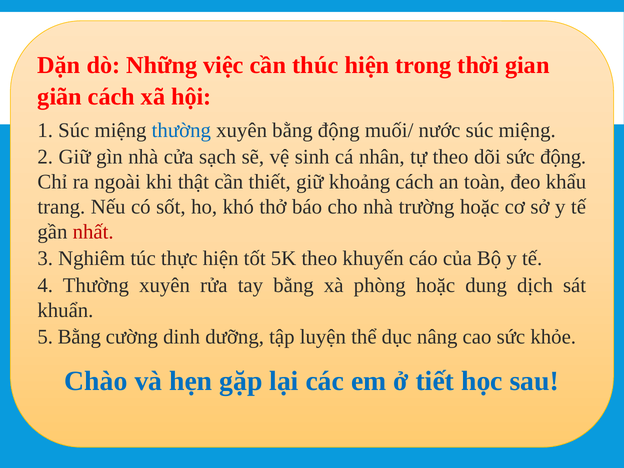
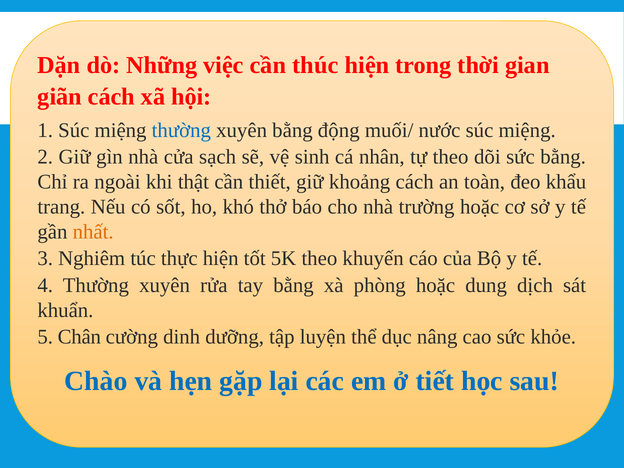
sức động: động -> bằng (563, 157)
nhất colour: red -> orange (93, 232)
5 Bằng: Bằng -> Chân (79, 337)
